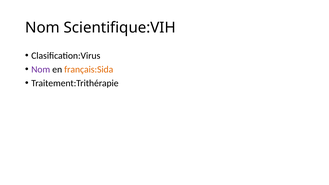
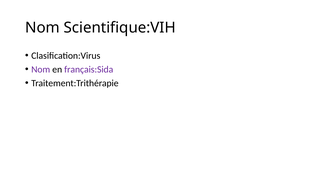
français:Sida colour: orange -> purple (89, 69)
